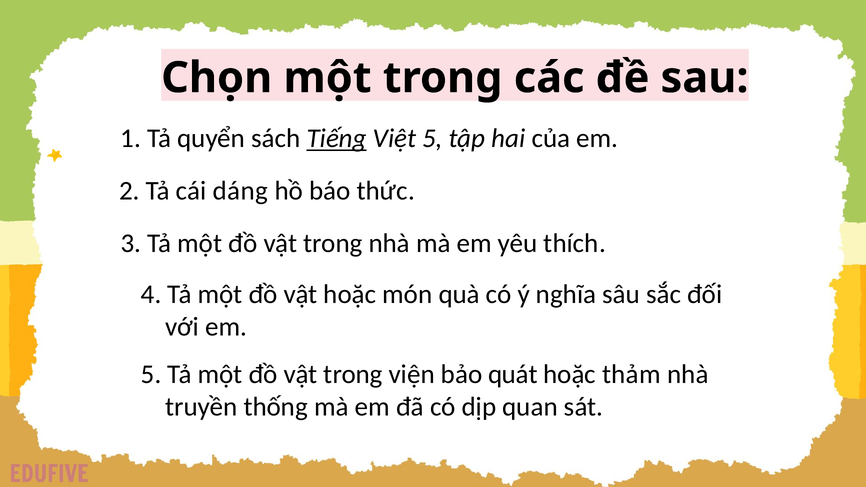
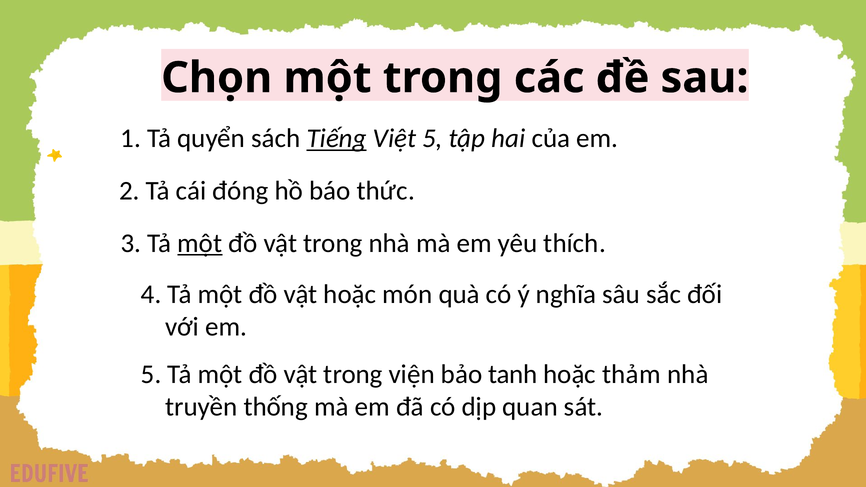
dáng: dáng -> đóng (240, 191)
một underline: none -> present (200, 243)
quát: quát -> tanh (513, 374)
